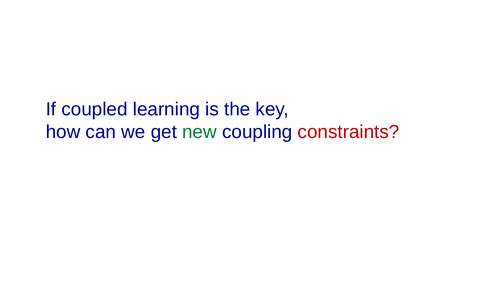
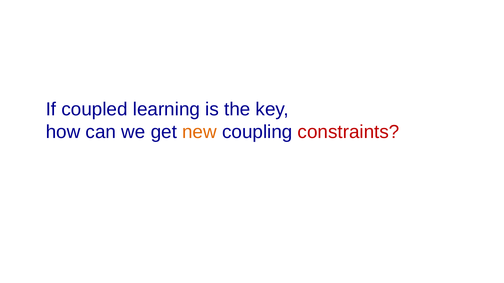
new colour: green -> orange (199, 132)
